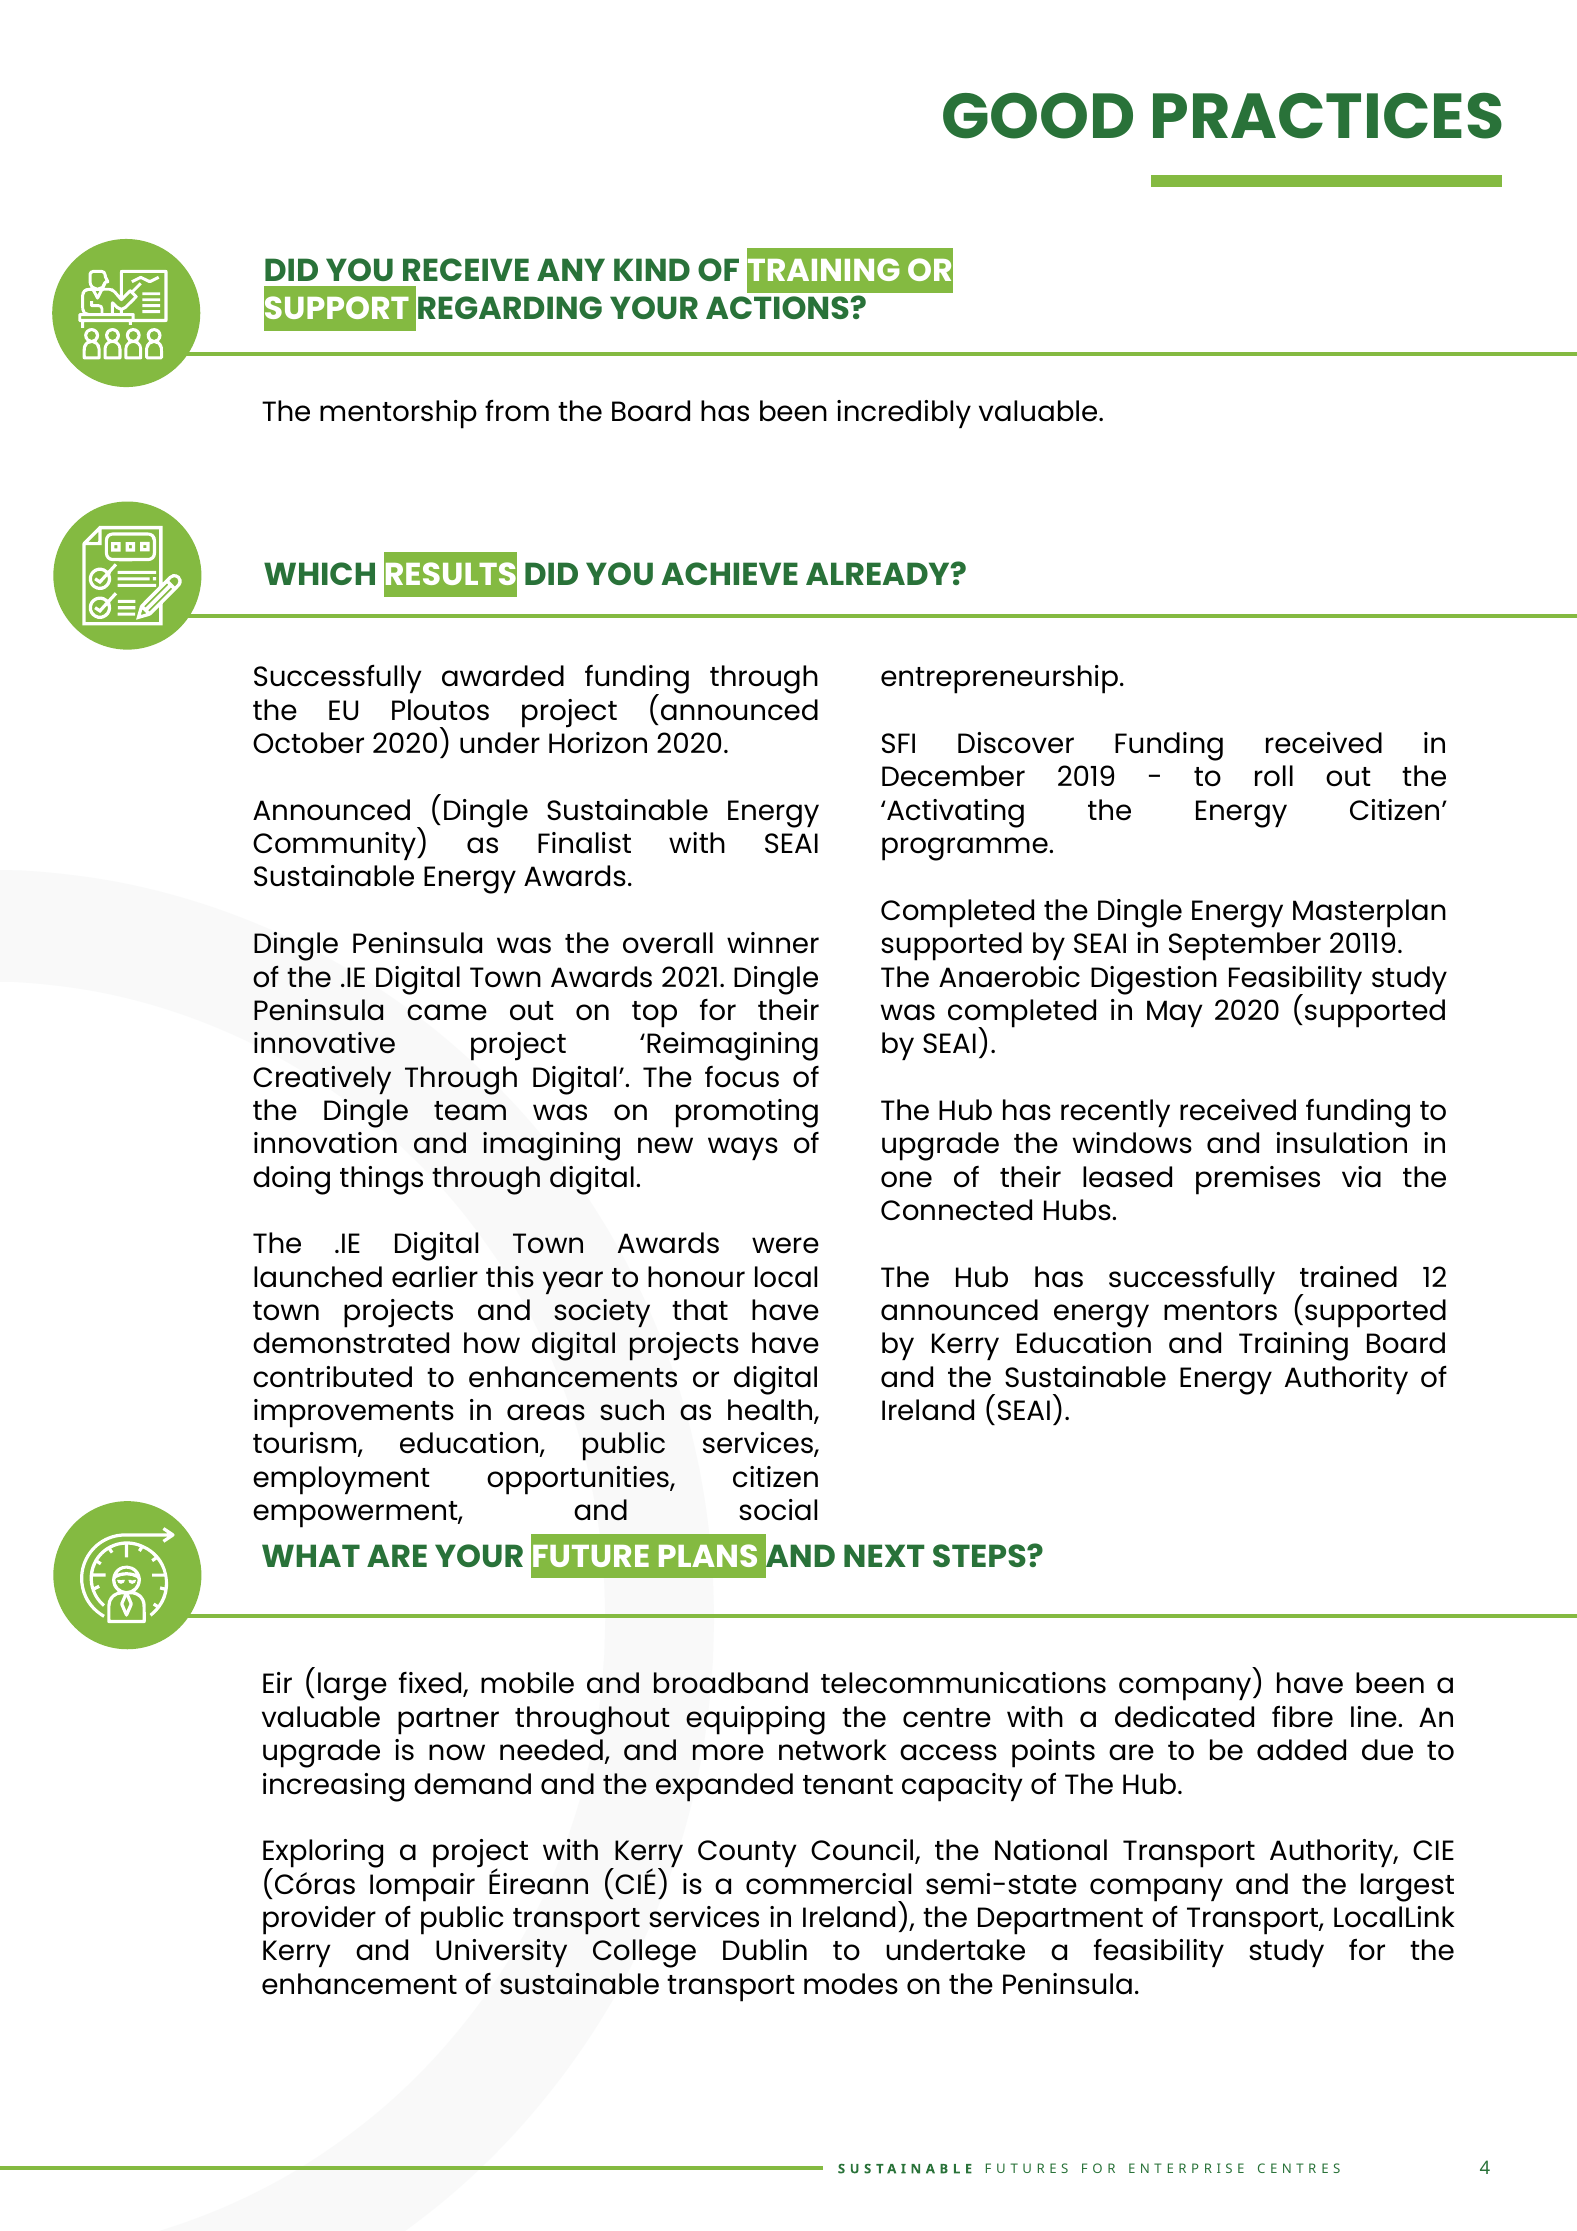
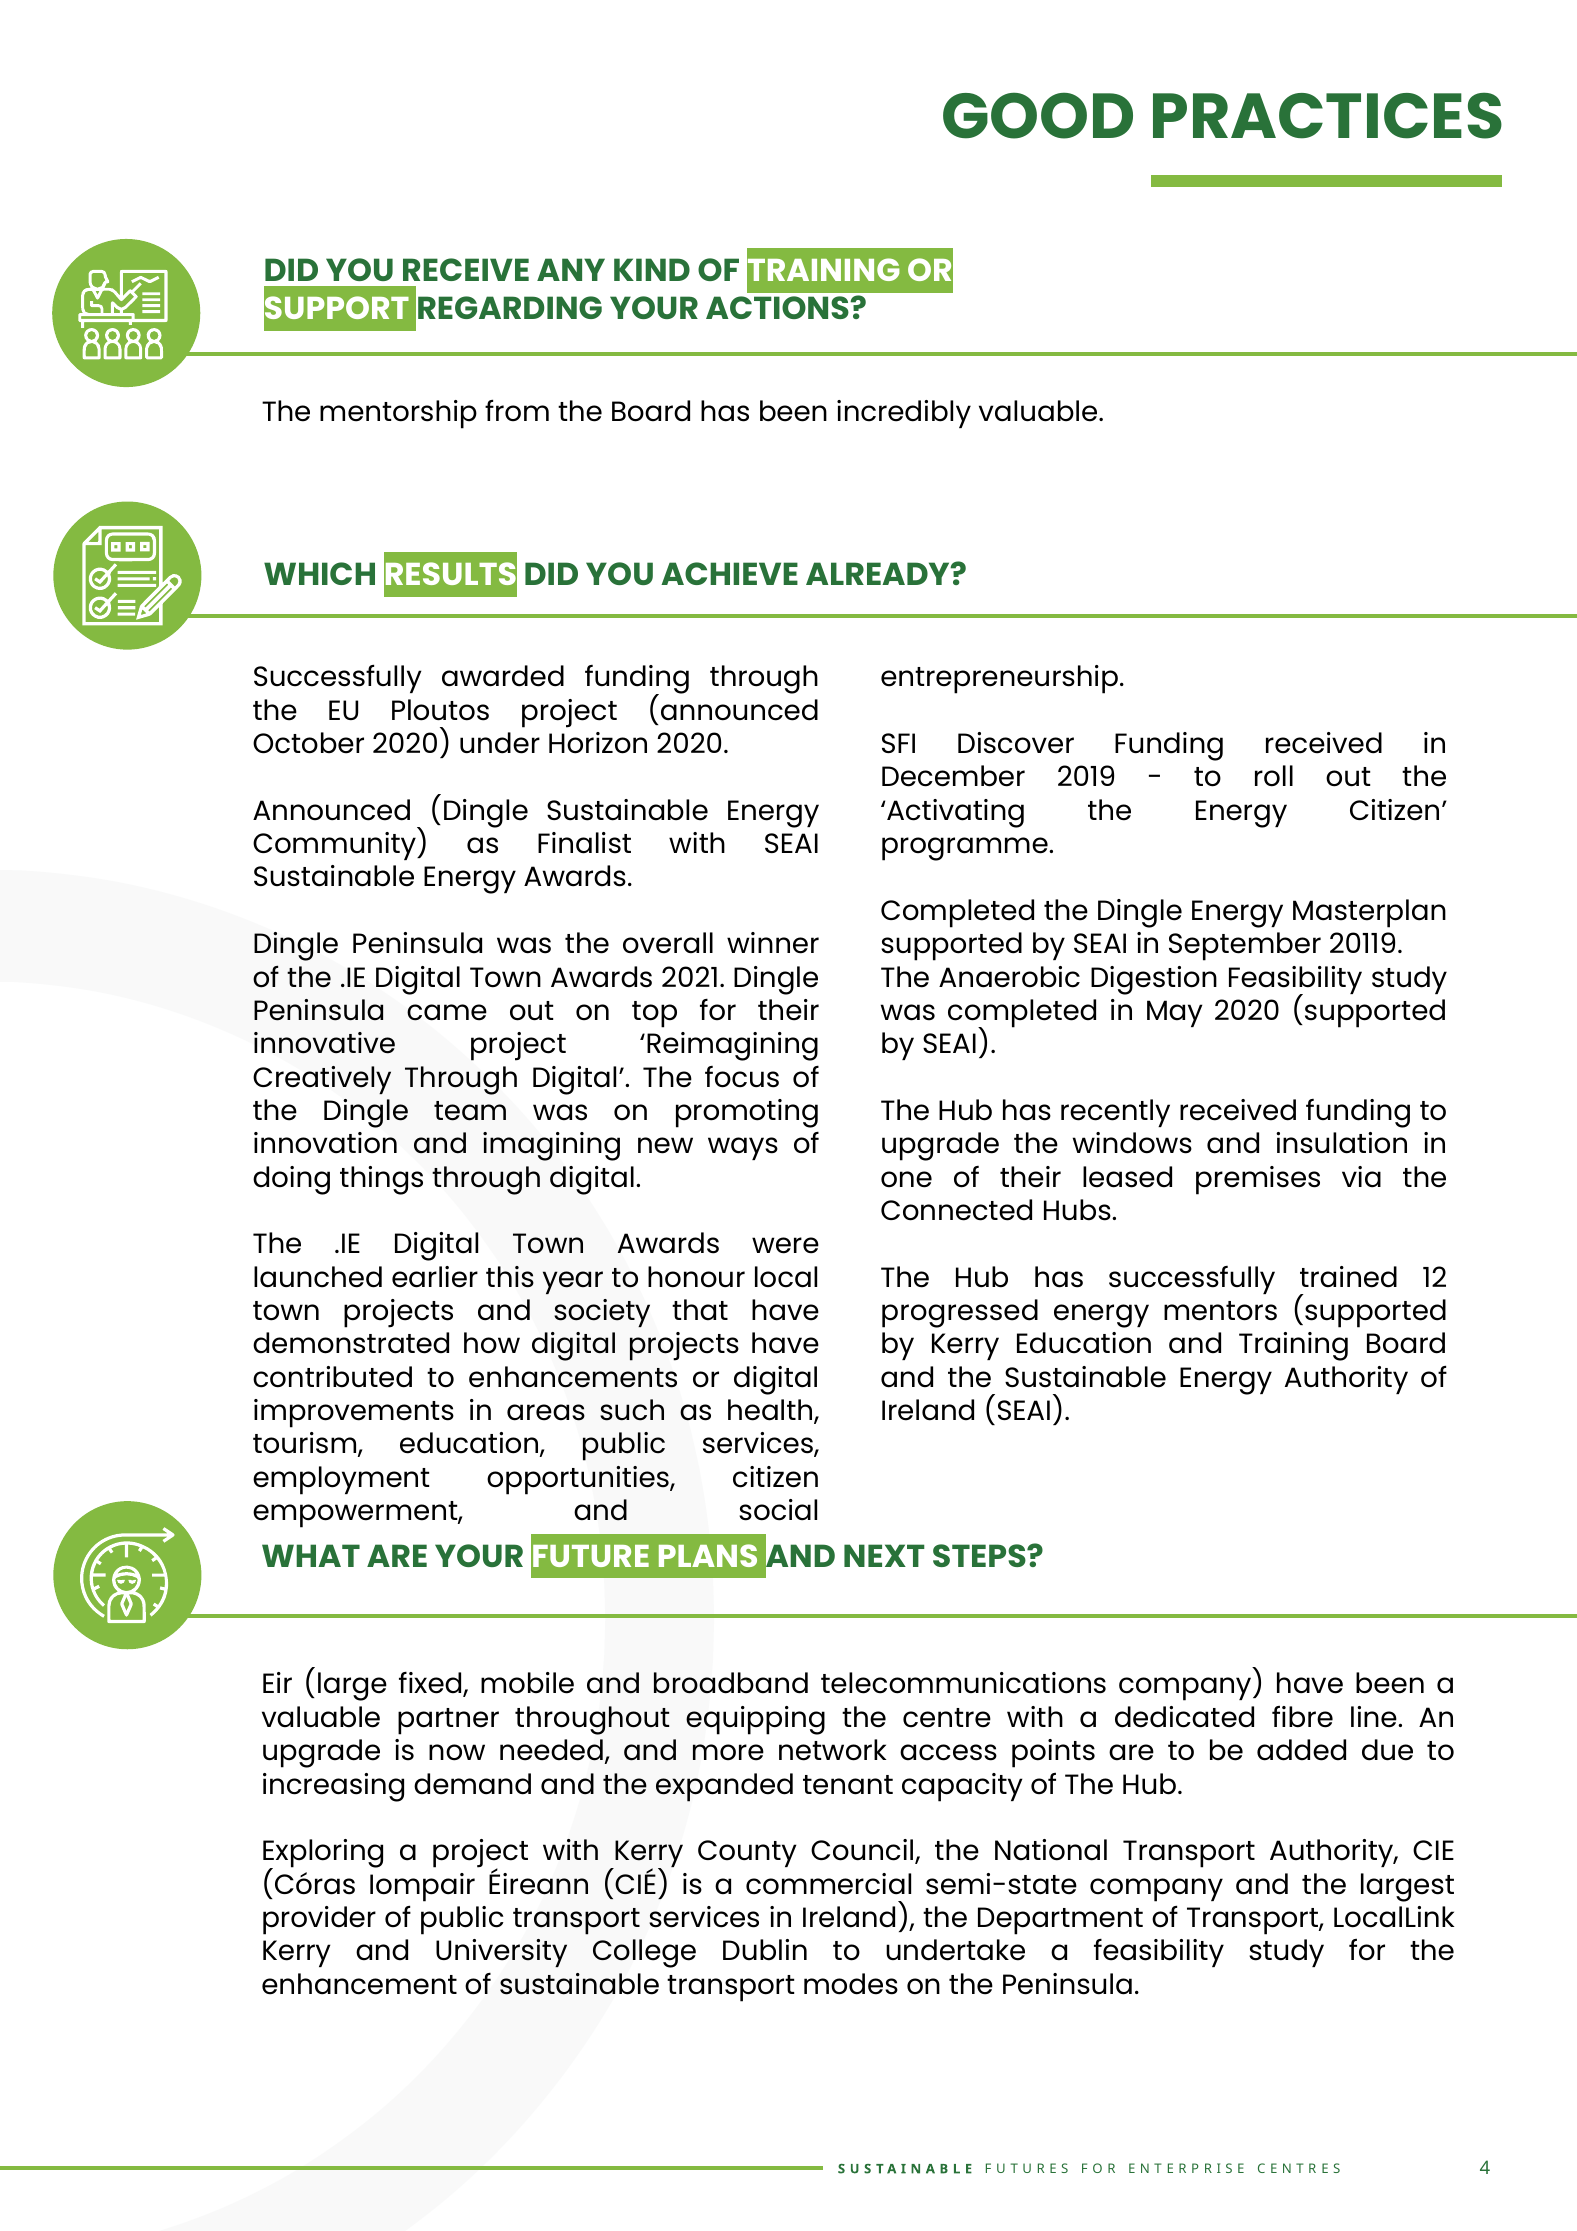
announced: announced -> progressed (960, 1311)
